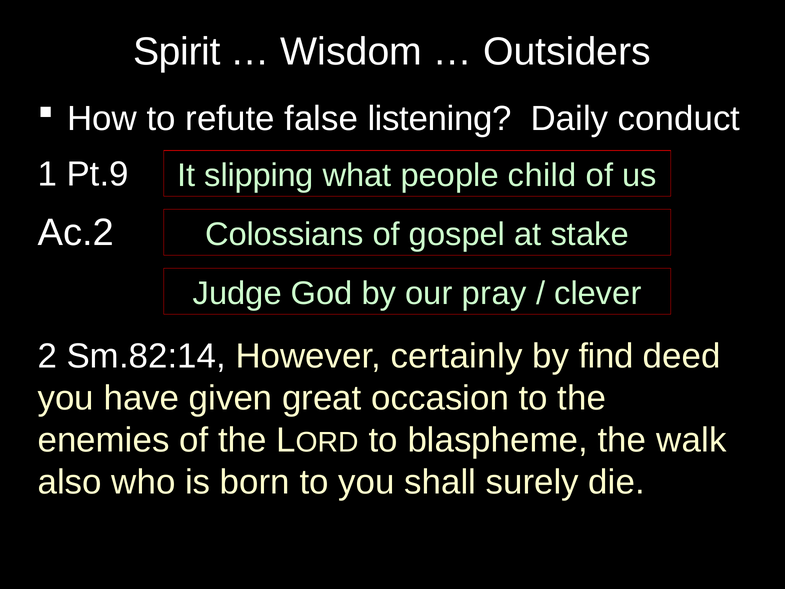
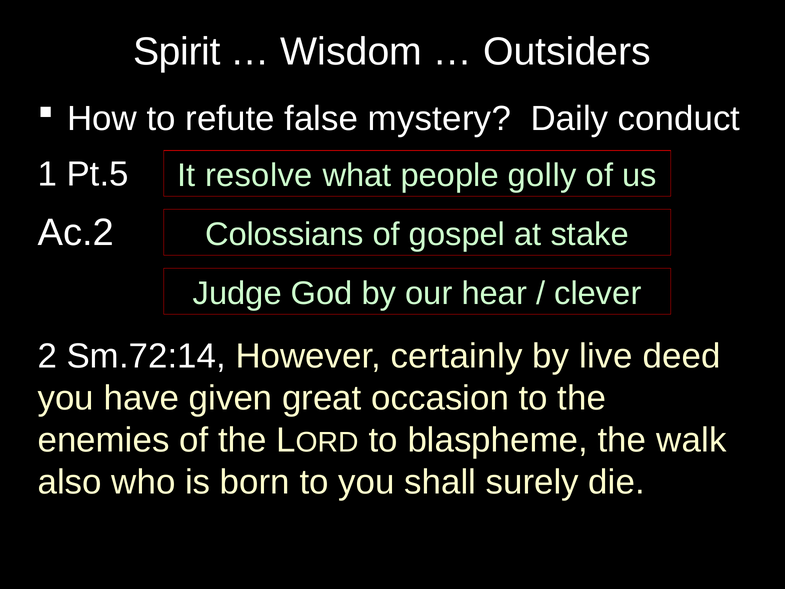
listening: listening -> mystery (439, 119)
Pt.9: Pt.9 -> Pt.5 (98, 174)
slipping: slipping -> resolve (259, 176)
child: child -> golly (542, 176)
pray: pray -> hear (494, 293)
Sm.82:14: Sm.82:14 -> Sm.72:14 (146, 356)
find: find -> live (606, 356)
